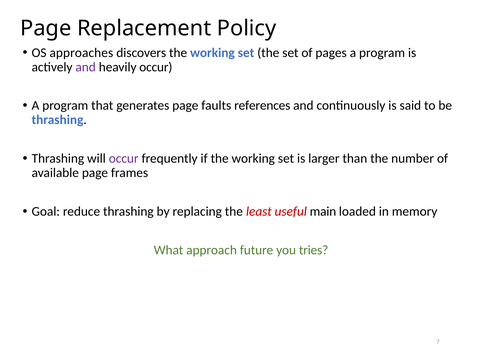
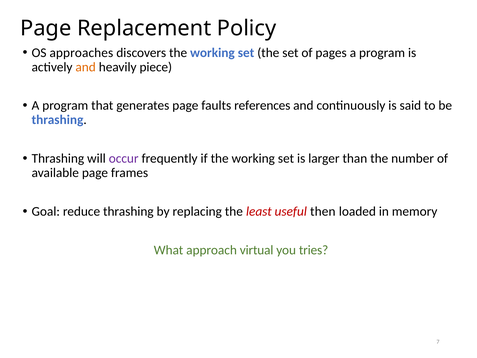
and colour: purple -> orange (86, 67)
heavily occur: occur -> piece (156, 67)
main: main -> then (323, 211)
future: future -> virtual (257, 250)
